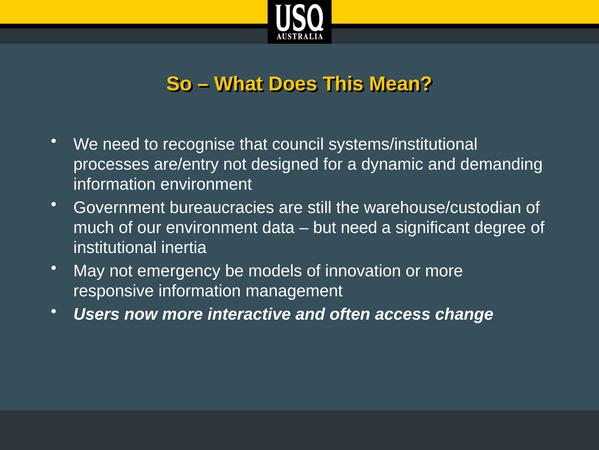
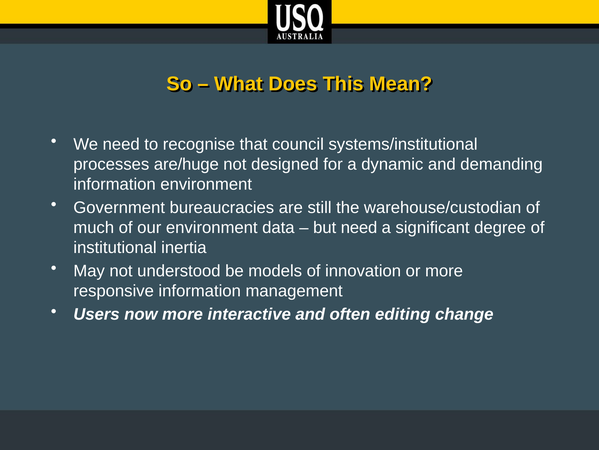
are/entry: are/entry -> are/huge (186, 164)
emergency: emergency -> understood (179, 270)
access: access -> editing (403, 314)
